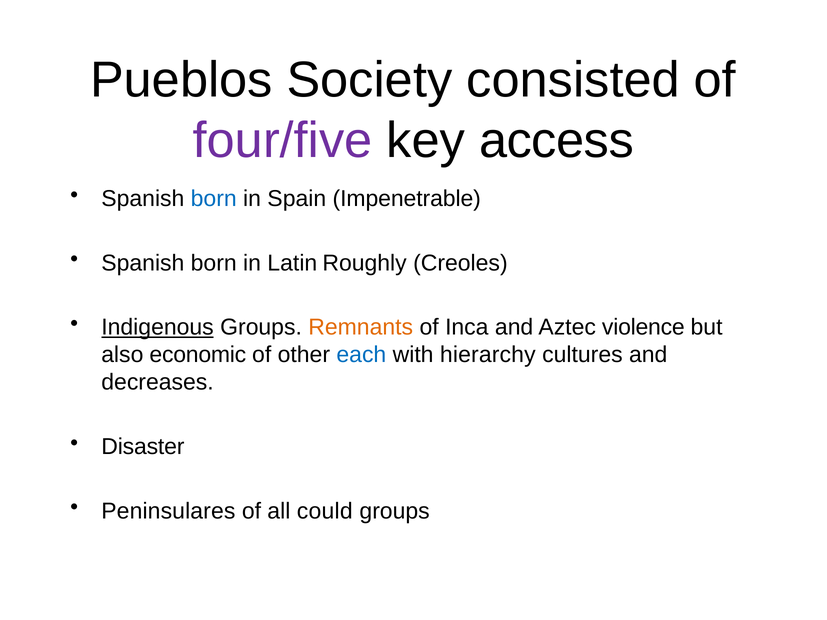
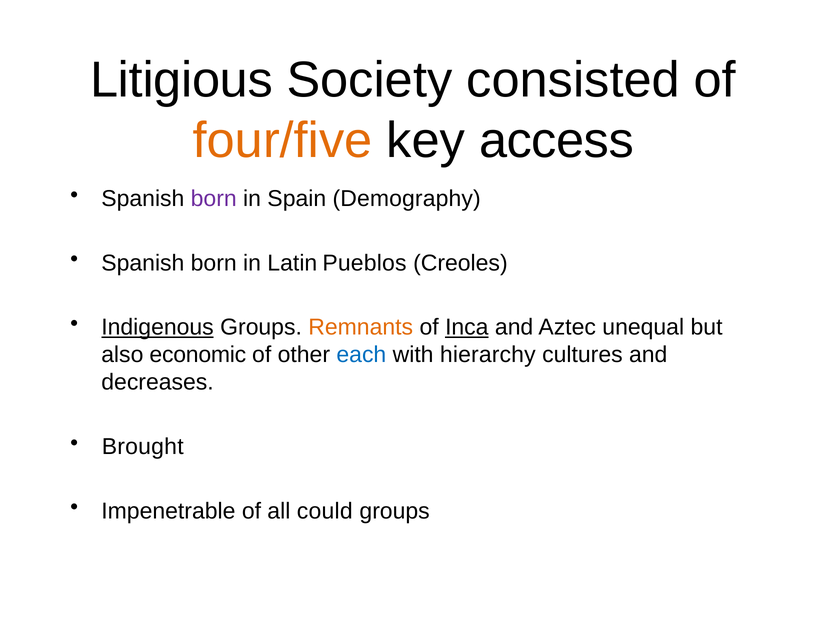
Pueblos: Pueblos -> Litigious (182, 80)
four/five colour: purple -> orange (283, 141)
born colour: blue -> purple (214, 199)
Impenetrable: Impenetrable -> Demography (407, 199)
Roughly: Roughly -> Pueblos (364, 263)
Inca underline: none -> present (467, 327)
violence: violence -> unequal (643, 327)
Disaster: Disaster -> Brought (143, 447)
Peninsulares: Peninsulares -> Impenetrable (168, 511)
